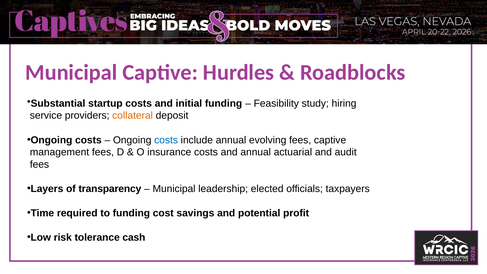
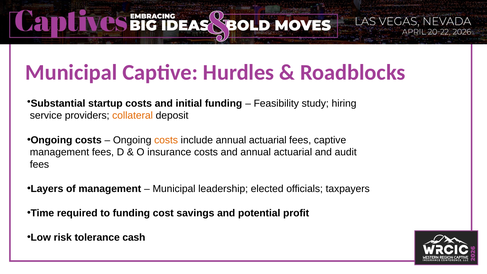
costs colour: blue -> orange (166, 140)
include annual evolving: evolving -> actuarial (268, 140)
of transparency: transparency -> management (110, 189)
